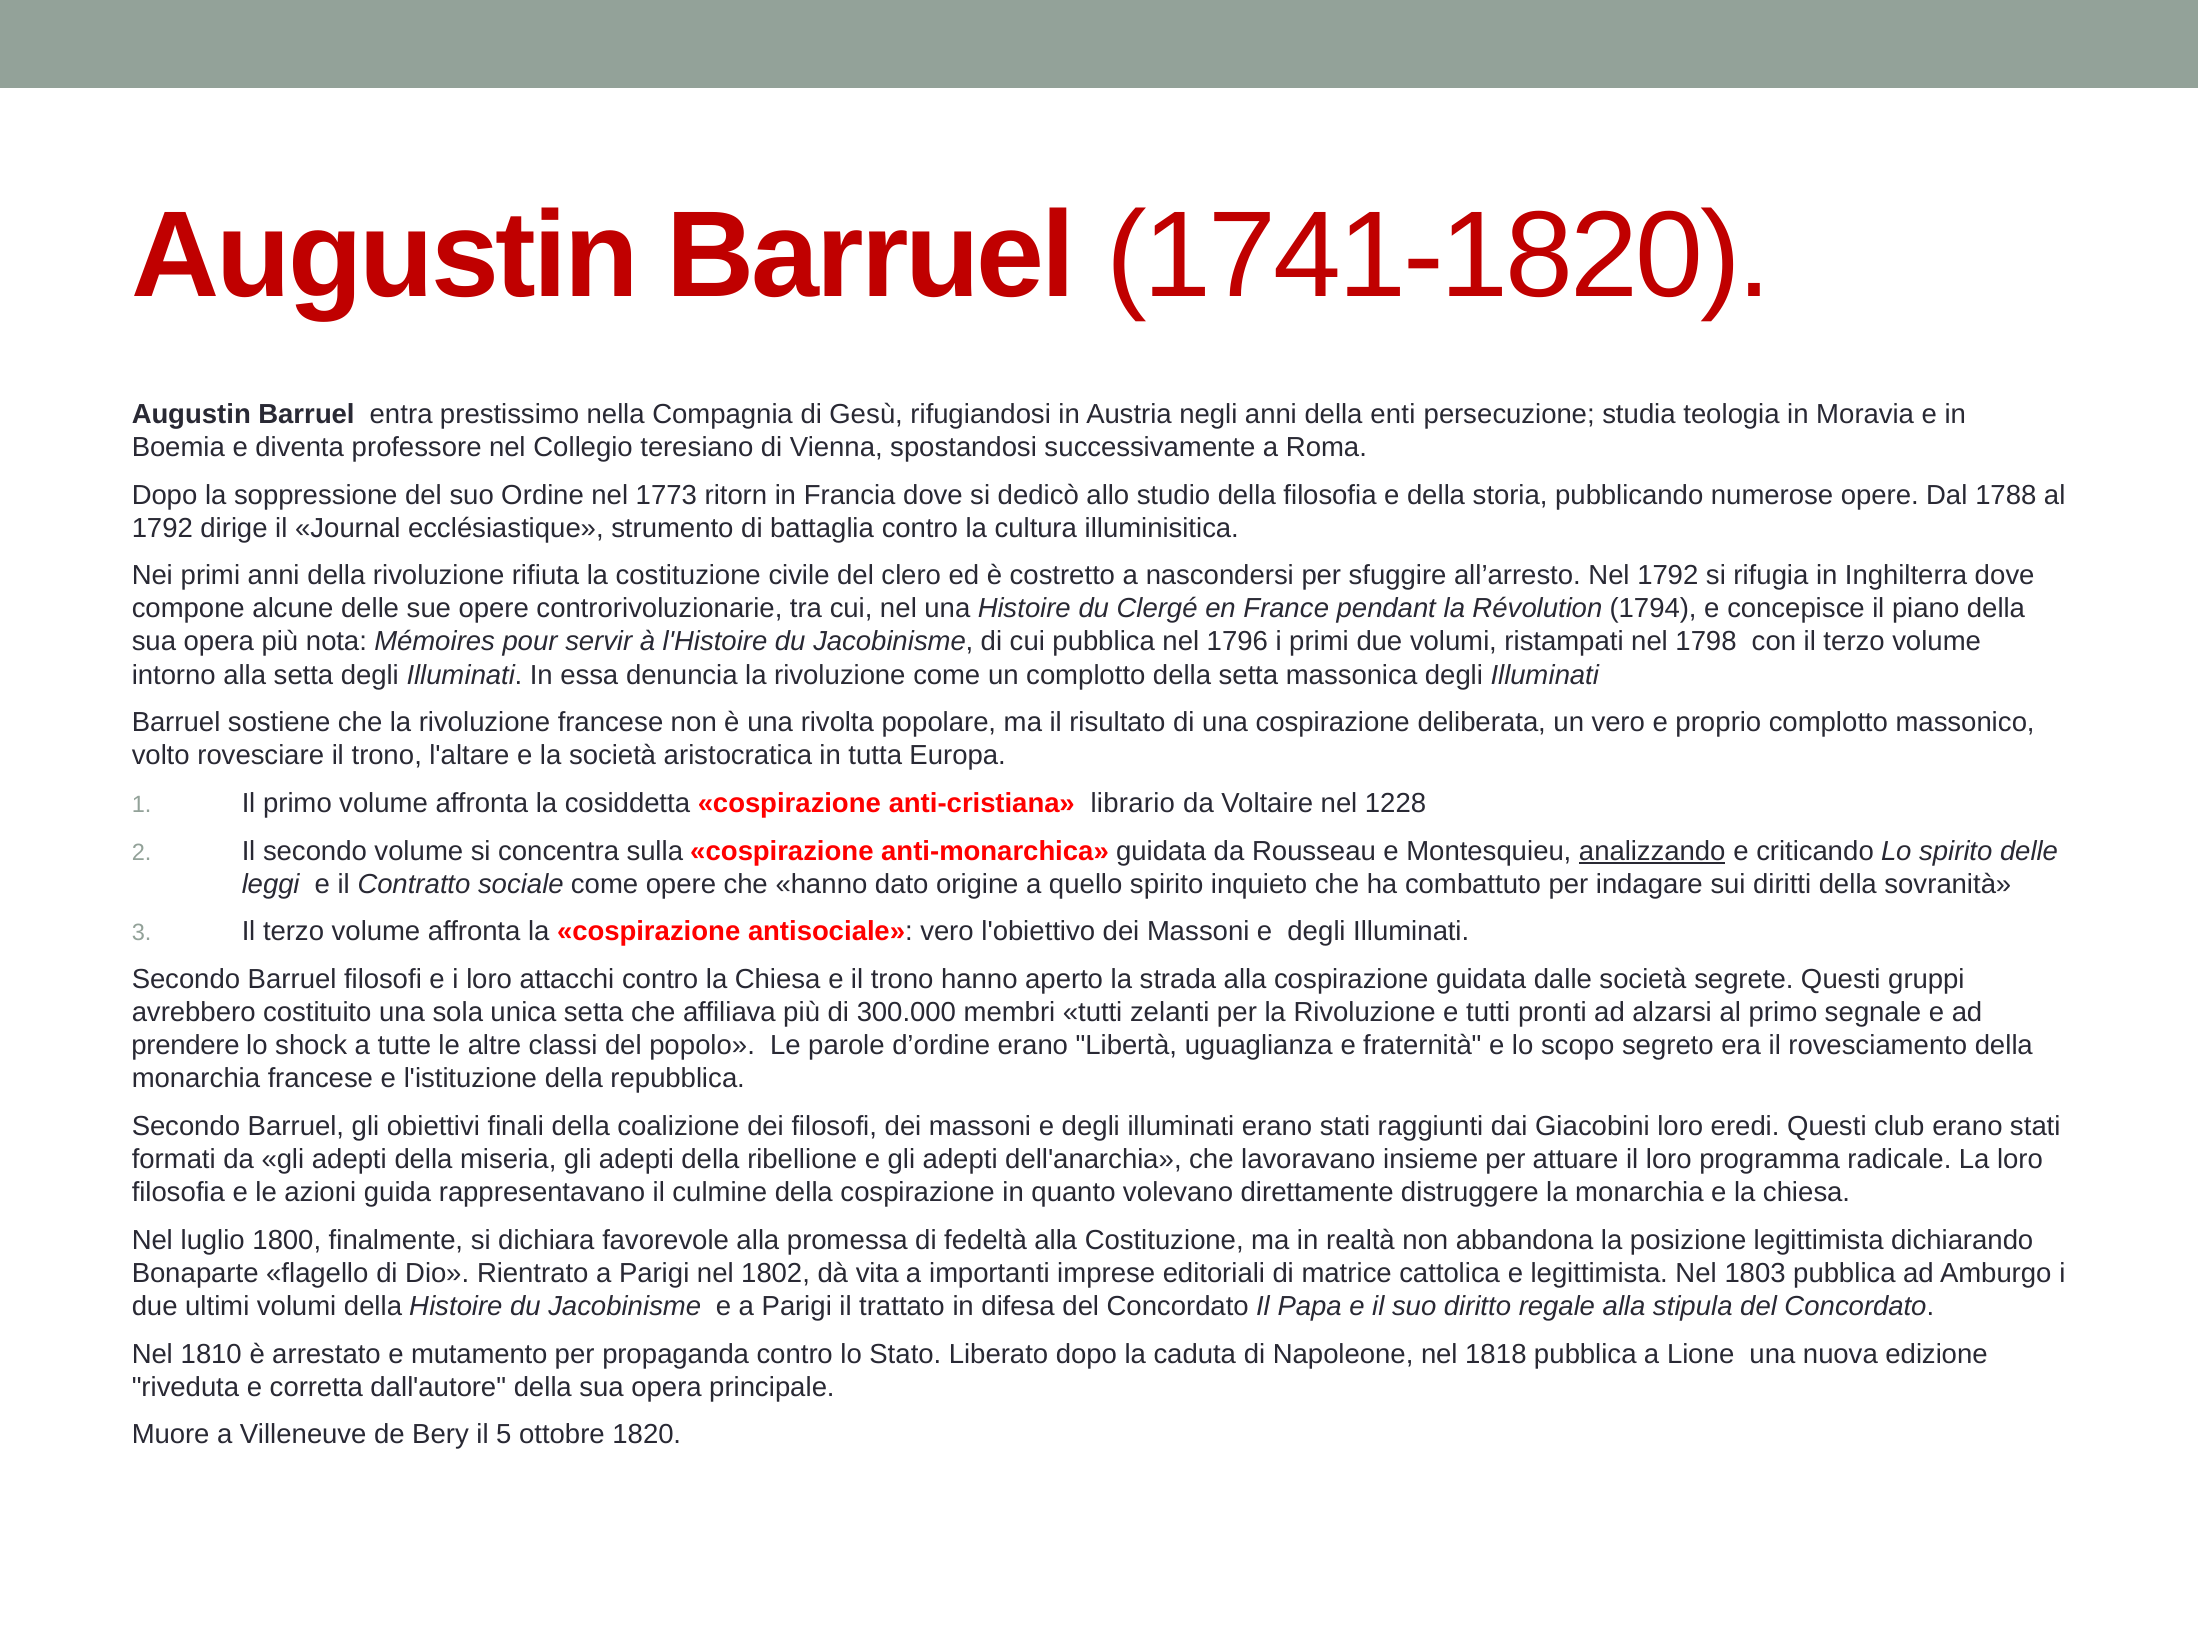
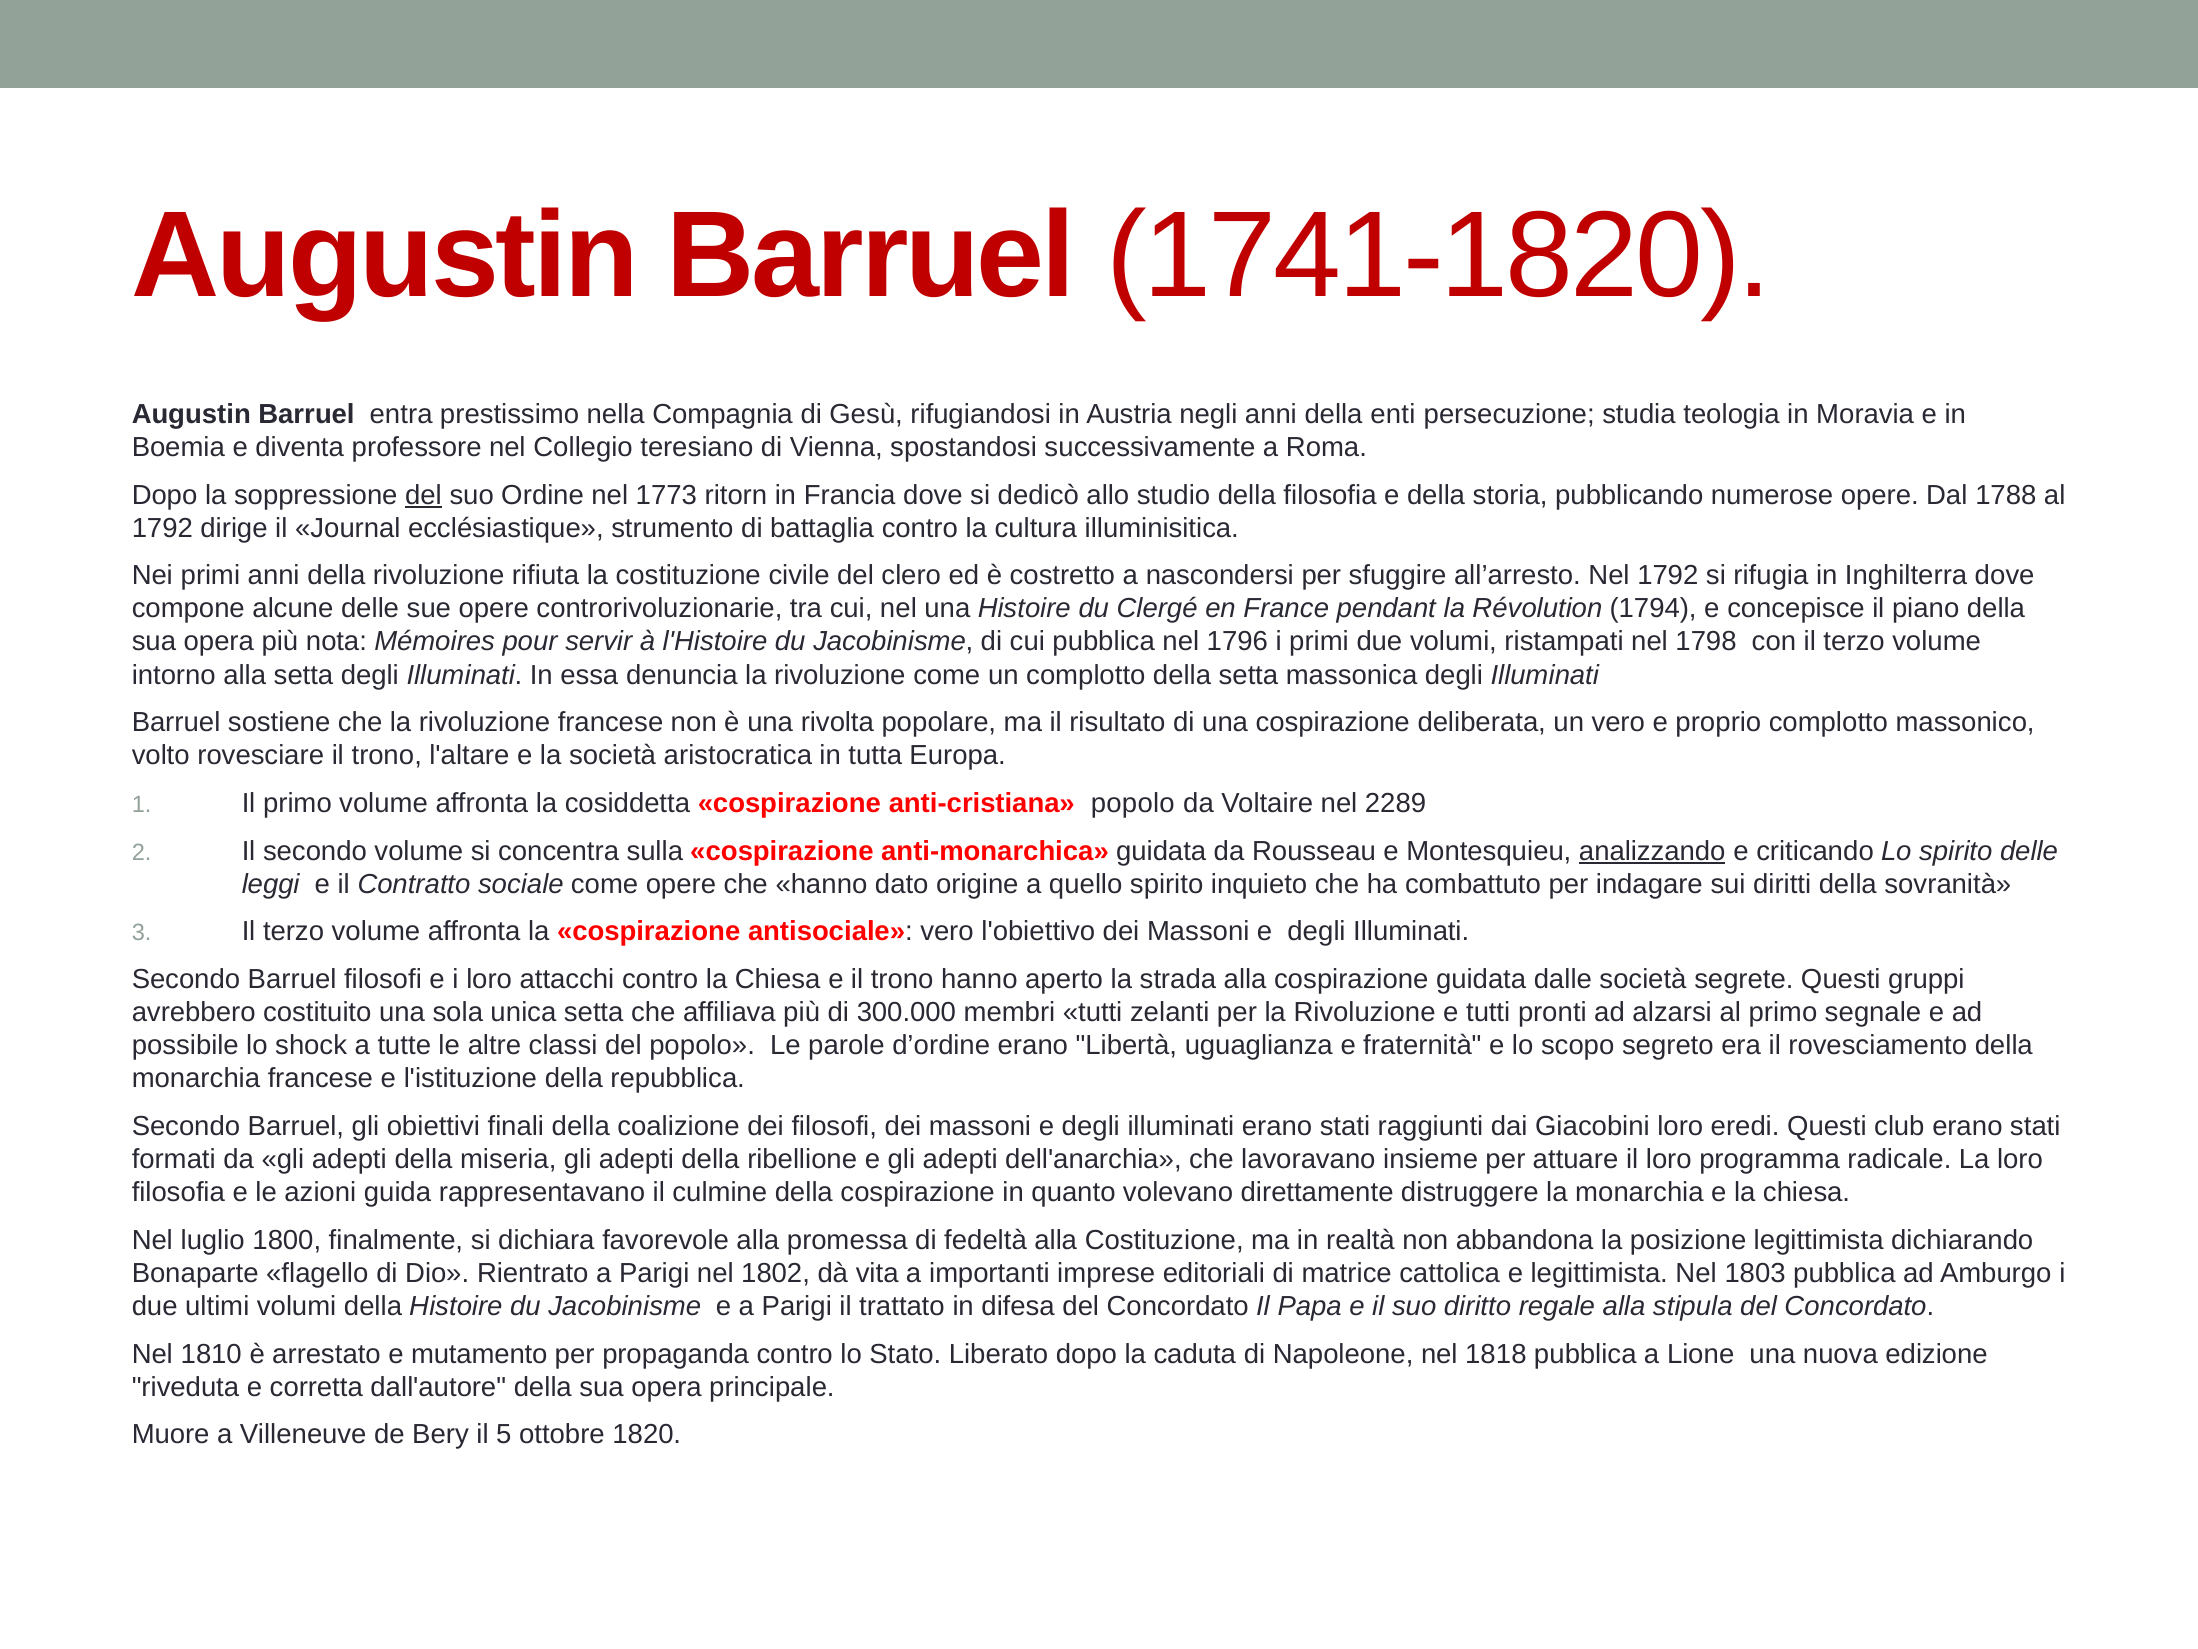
del underline: none -> present (424, 495)
anti-cristiana librario: librario -> popolo (1133, 803)
1228: 1228 -> 2289 (1396, 803)
prendere: prendere -> possibile (185, 1045)
